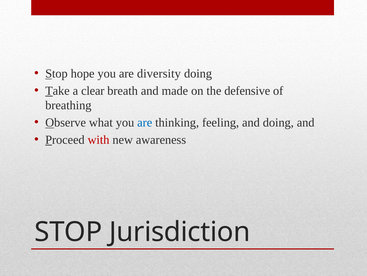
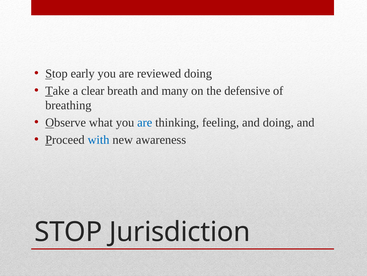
hope: hope -> early (83, 73)
diversity: diversity -> reviewed (159, 73)
made: made -> many (175, 90)
with colour: red -> blue (99, 139)
